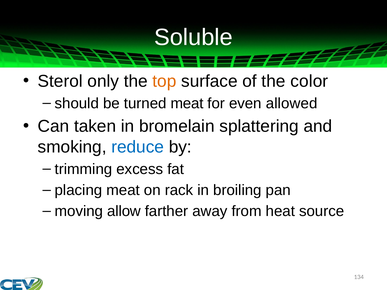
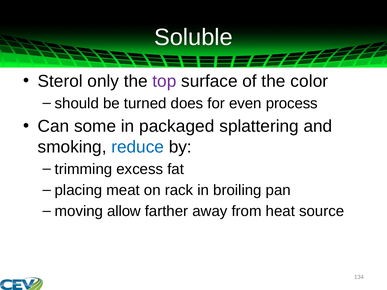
top colour: orange -> purple (164, 81)
turned meat: meat -> does (187, 103)
allowed: allowed -> process (292, 103)
taken: taken -> some (95, 126)
bromelain: bromelain -> packaged (177, 126)
